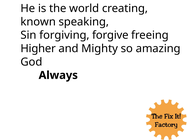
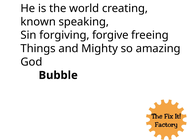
Higher: Higher -> Things (38, 49)
Always: Always -> Bubble (58, 75)
